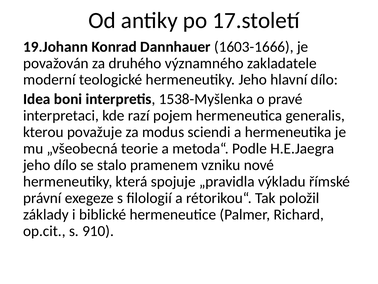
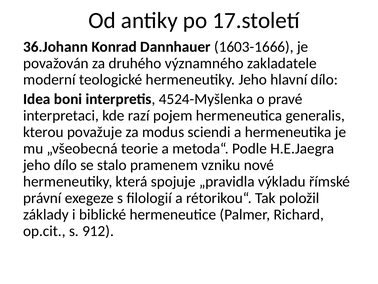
19.Johann: 19.Johann -> 36.Johann (56, 47)
1538-Myšlenka: 1538-Myšlenka -> 4524-Myšlenka (206, 99)
910: 910 -> 912 (98, 231)
